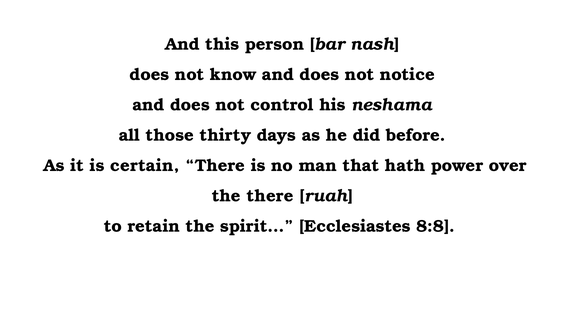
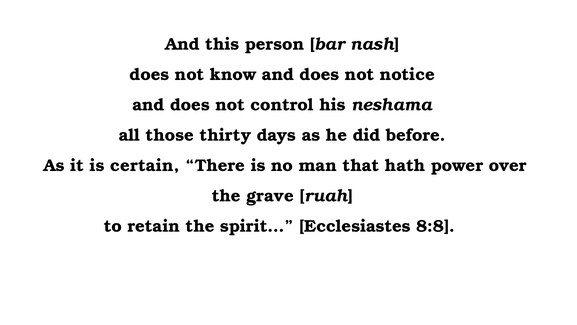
the there: there -> grave (270, 196)
